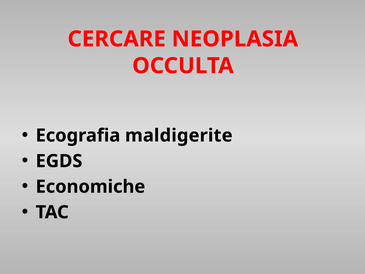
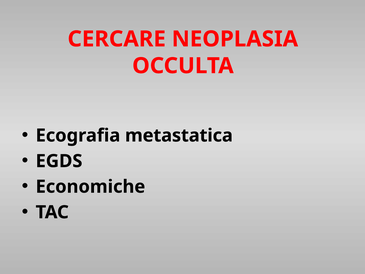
maldigerite: maldigerite -> metastatica (179, 135)
